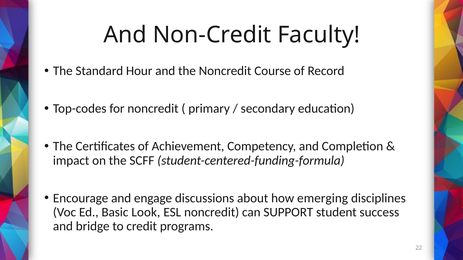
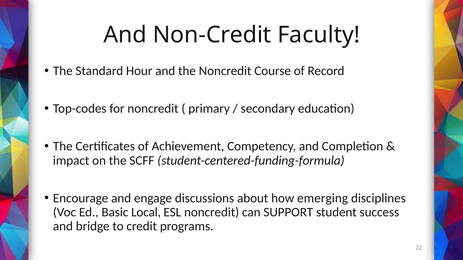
Look: Look -> Local (146, 213)
